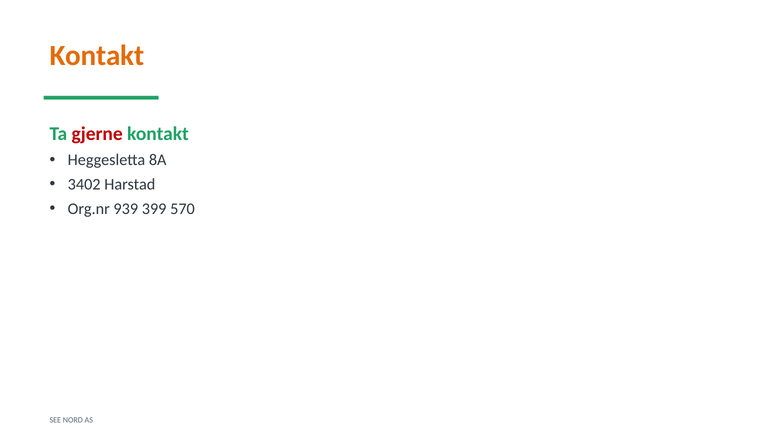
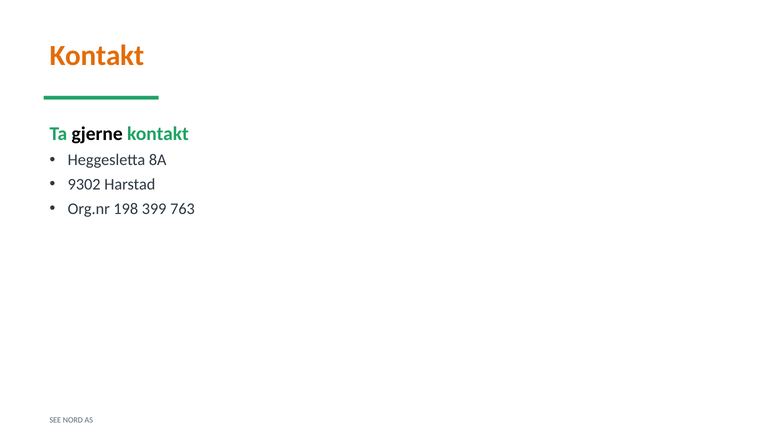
gjerne colour: red -> black (97, 134)
3402: 3402 -> 9302 (84, 184)
939: 939 -> 198 (126, 209)
570: 570 -> 763 (182, 209)
